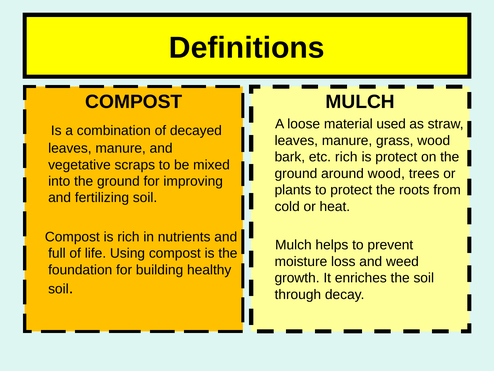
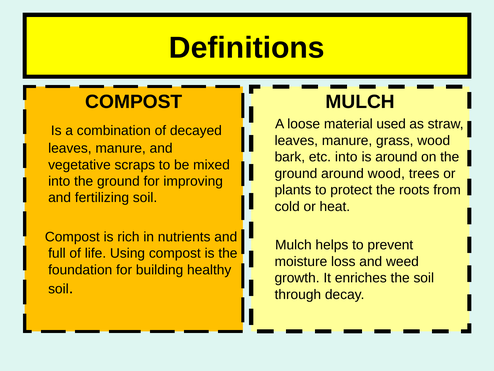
etc rich: rich -> into (346, 157)
is protect: protect -> around (396, 157)
